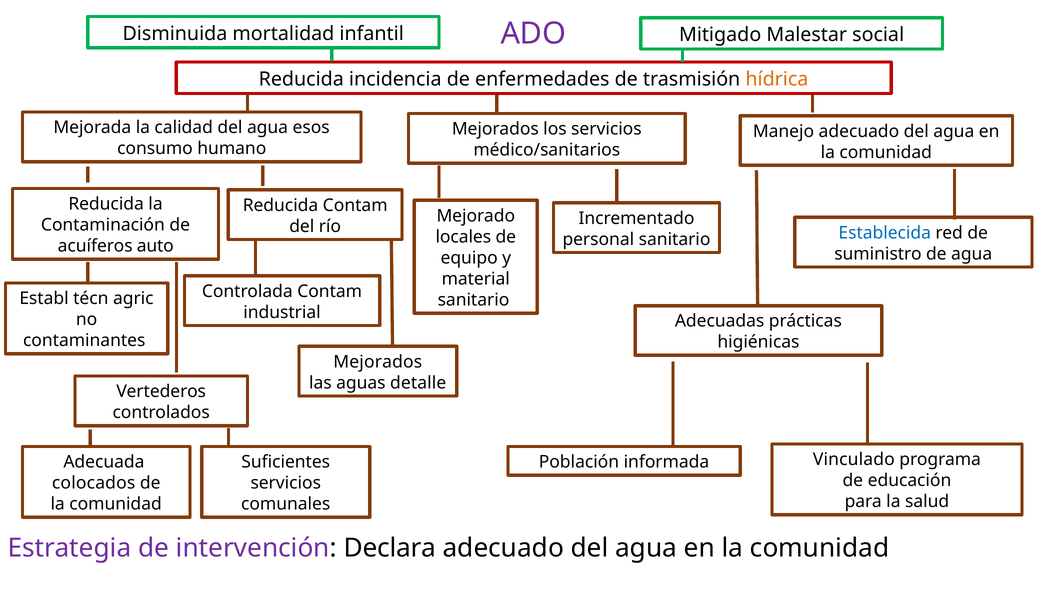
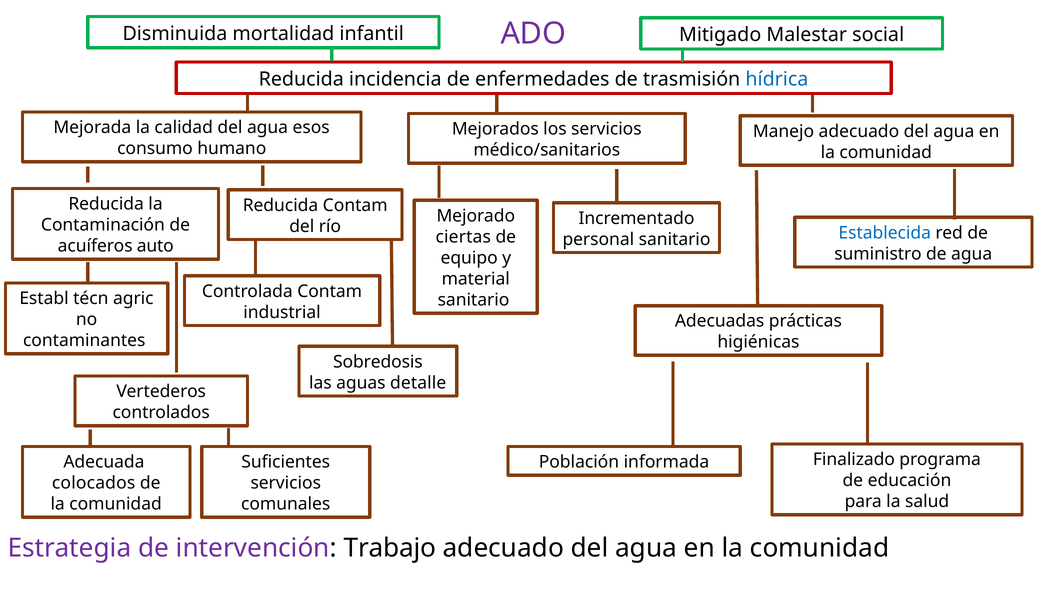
hídrica colour: orange -> blue (777, 79)
locales: locales -> ciertas (463, 237)
Mejorados: Mejorados -> Sobredosis (378, 362)
Vinculado: Vinculado -> Finalizado (854, 459)
Declara: Declara -> Trabajo (390, 548)
